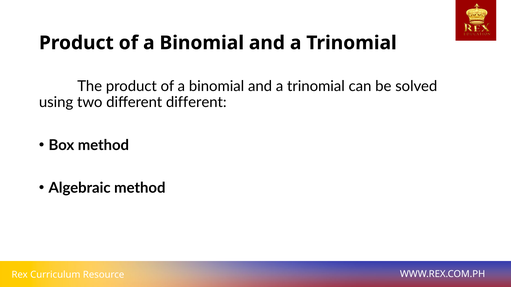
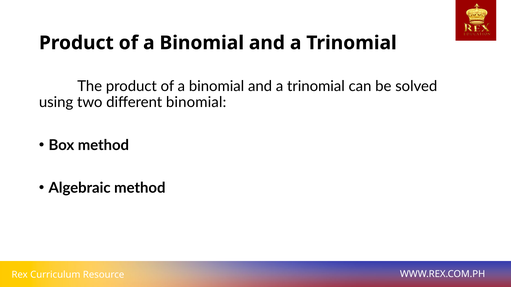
different different: different -> binomial (196, 102)
